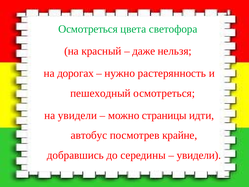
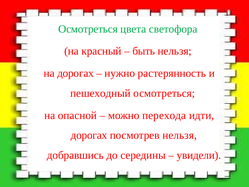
даже: даже -> быть (144, 51)
на увидели: увидели -> опасной (77, 115)
страницы: страницы -> перехода (164, 115)
автобус: автобус -> дорогах (89, 135)
посмотрев крайне: крайне -> нельзя (180, 135)
